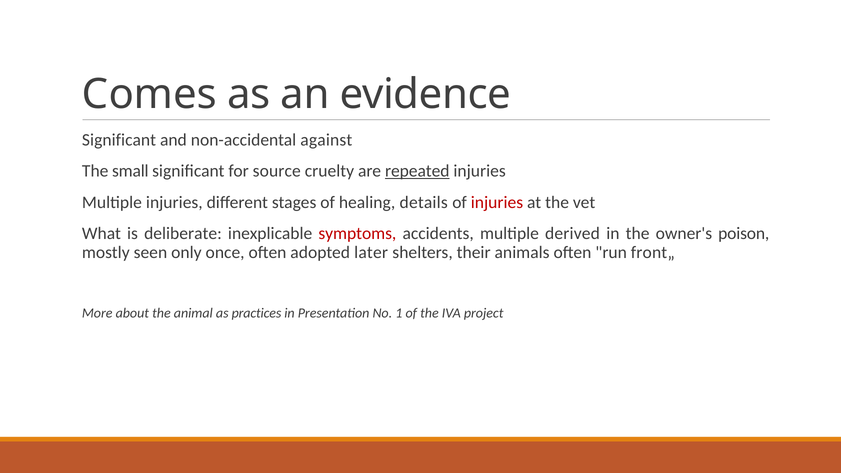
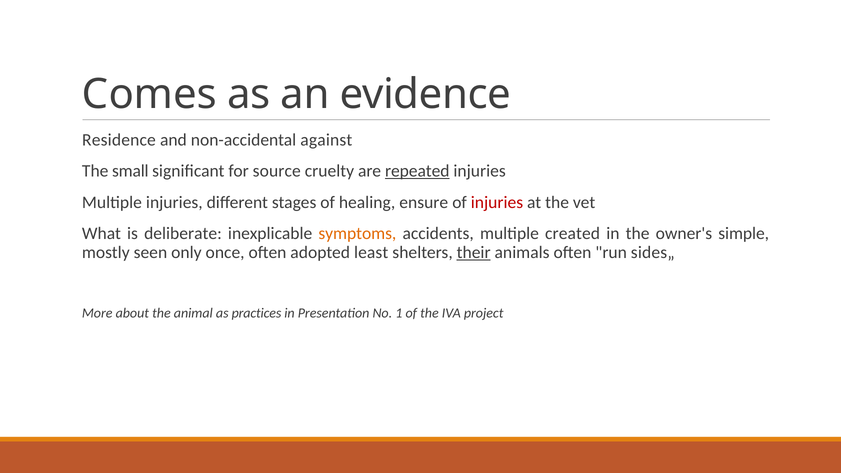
Significant: Significant -> Residence (119, 140)
details: details -> ensure (424, 202)
symptoms colour: red -> orange (357, 233)
derived: derived -> created (573, 233)
poison: poison -> simple (744, 233)
later: later -> least (371, 252)
their underline: none -> present (474, 252)
front„: front„ -> sides„ (653, 252)
